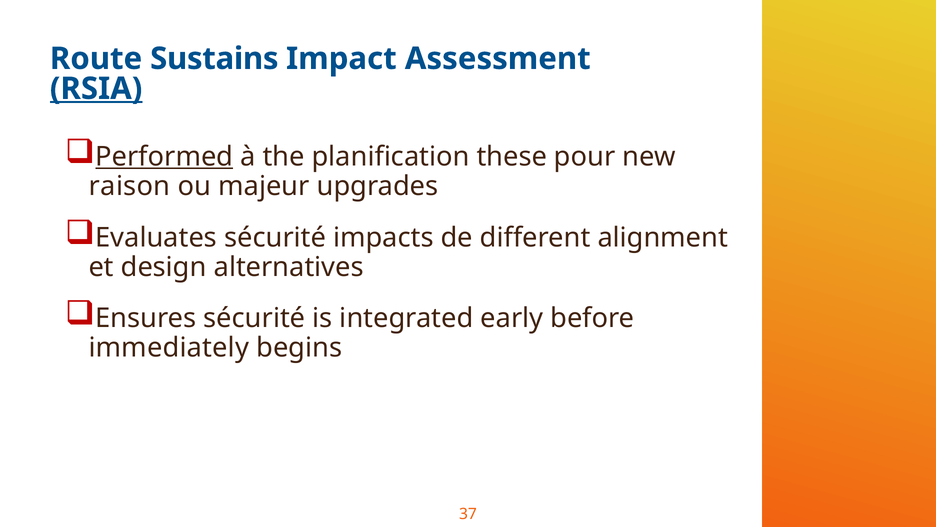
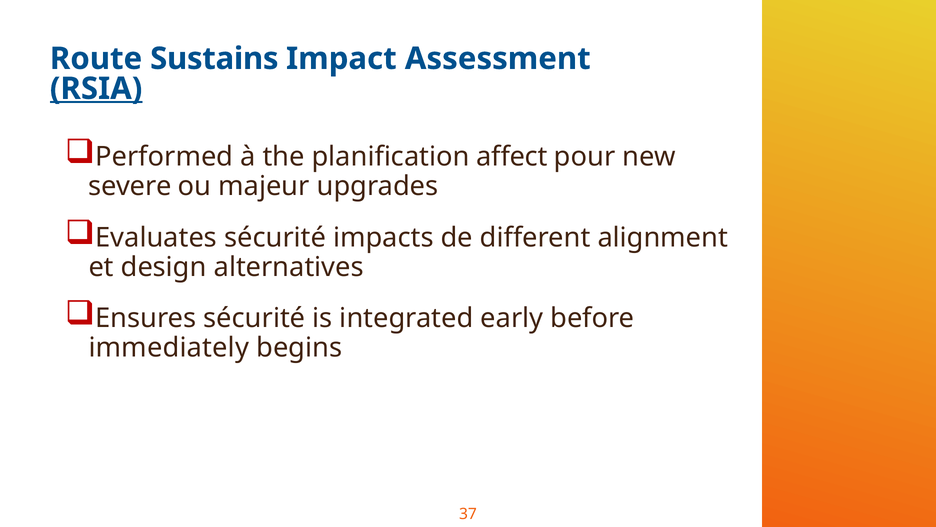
Performed underline: present -> none (164, 157)
these: these -> affect (512, 157)
raison: raison -> severe (130, 186)
